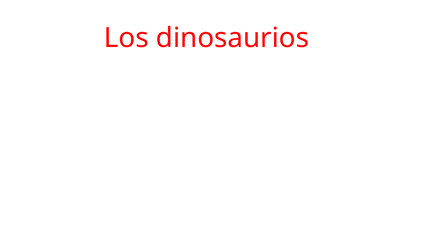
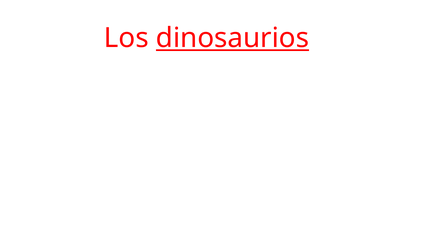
dinosaurios underline: none -> present (232, 38)
